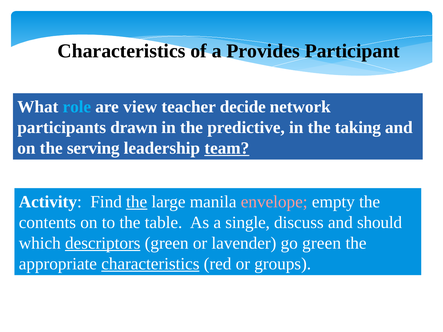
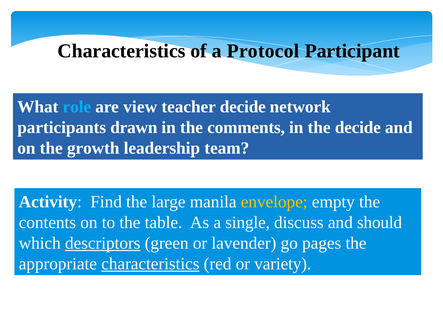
Provides: Provides -> Protocol (263, 51)
predictive: predictive -> comments (246, 128)
the taking: taking -> decide (358, 128)
serving: serving -> growth (93, 148)
team underline: present -> none (227, 148)
the underline: present -> none (137, 202)
envelope colour: pink -> yellow (274, 202)
go green: green -> pages (322, 243)
groups: groups -> variety (283, 264)
